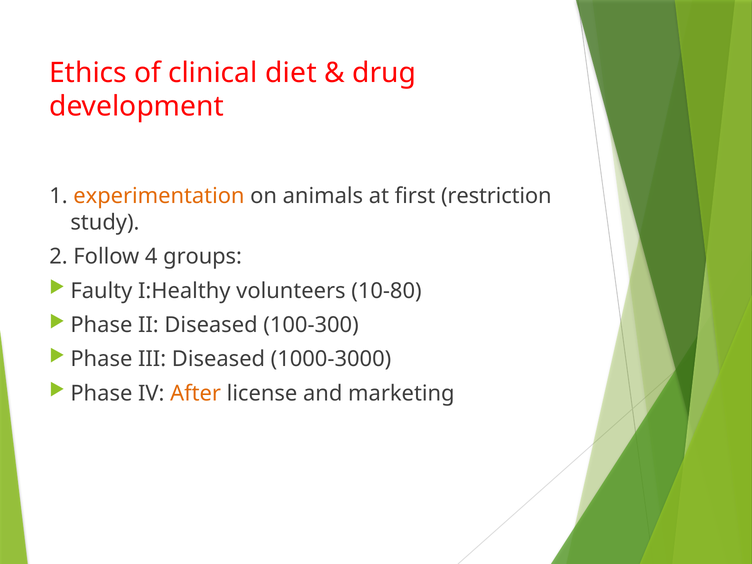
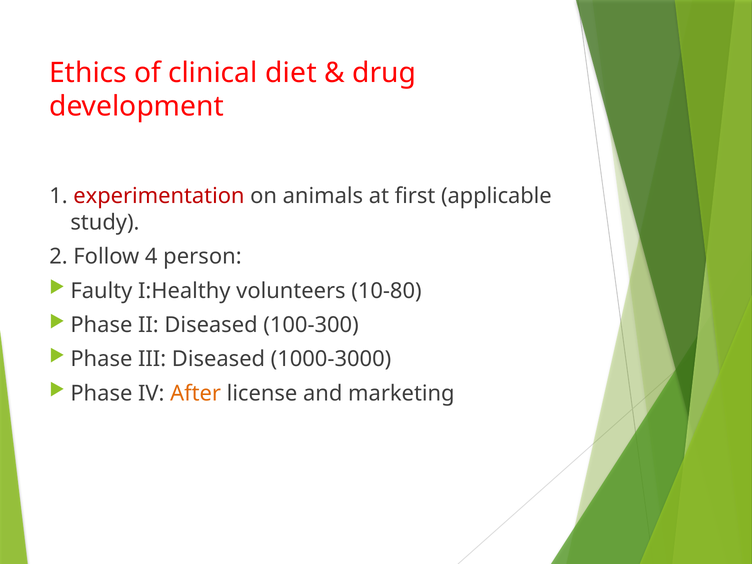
experimentation colour: orange -> red (159, 196)
restriction: restriction -> applicable (496, 196)
groups: groups -> person (202, 257)
